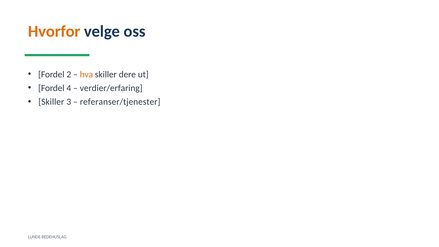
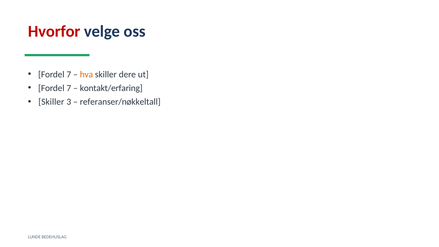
Hvorfor colour: orange -> red (54, 31)
2: 2 -> 7 (69, 74)
4: 4 -> 7 (69, 88)
verdier/erfaring: verdier/erfaring -> kontakt/erfaring (111, 88)
referanser/tjenester: referanser/tjenester -> referanser/nøkkeltall (120, 102)
